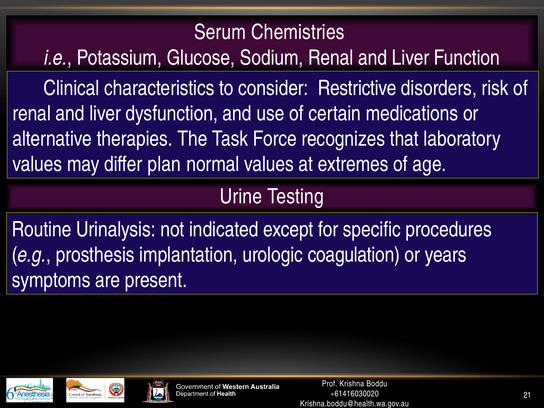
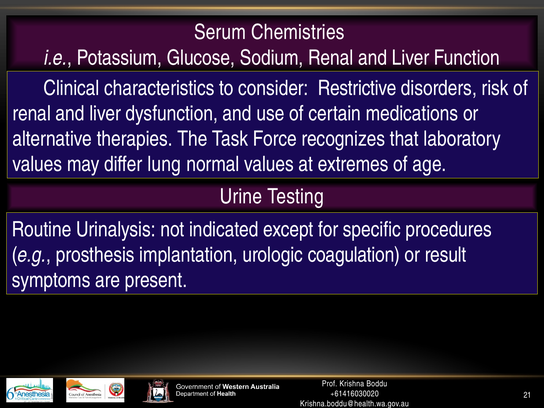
plan: plan -> lung (164, 164)
years: years -> result (446, 255)
